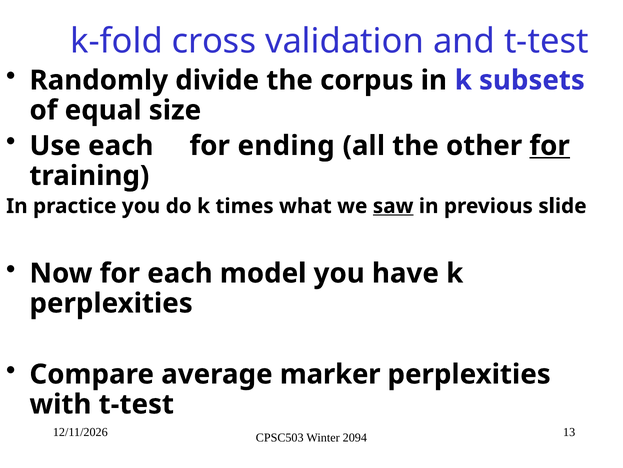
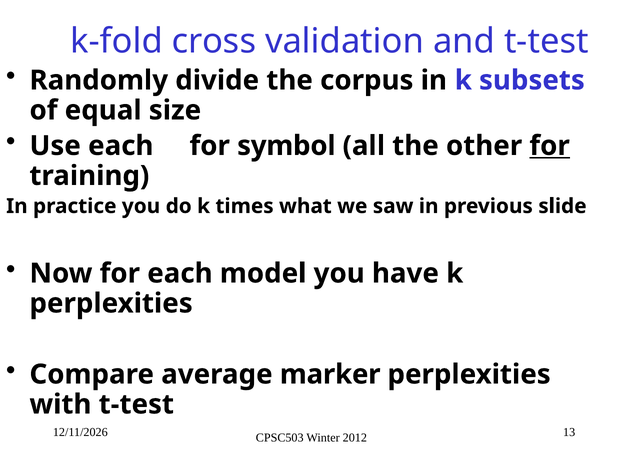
ending: ending -> symbol (286, 146)
saw underline: present -> none (393, 206)
2094: 2094 -> 2012 (355, 437)
